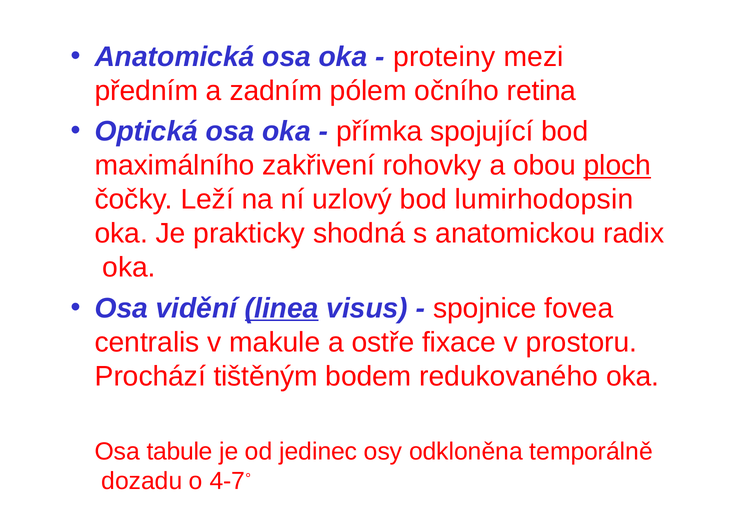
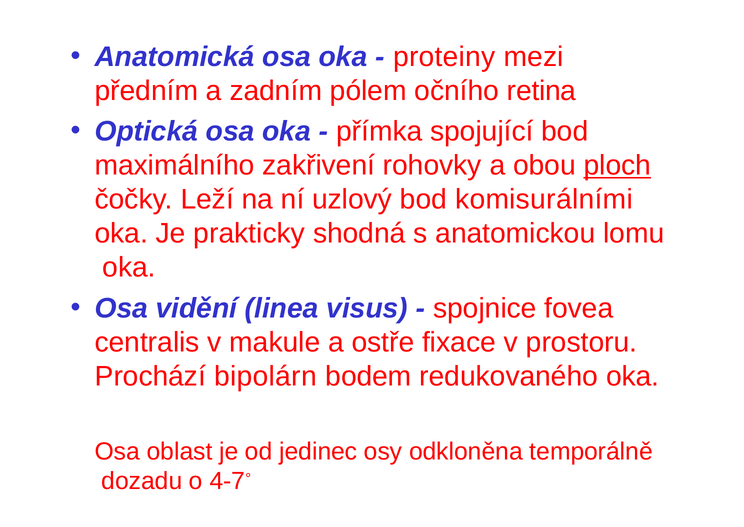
lumirhodopsin: lumirhodopsin -> komisurálními (544, 199)
radix: radix -> lomu (634, 233)
linea underline: present -> none (282, 308)
tištěným: tištěným -> bipolárn (265, 376)
tabule: tabule -> oblast (180, 451)
